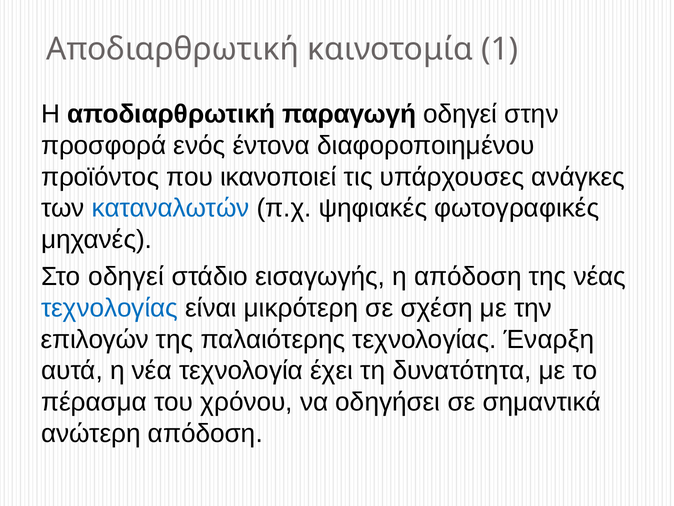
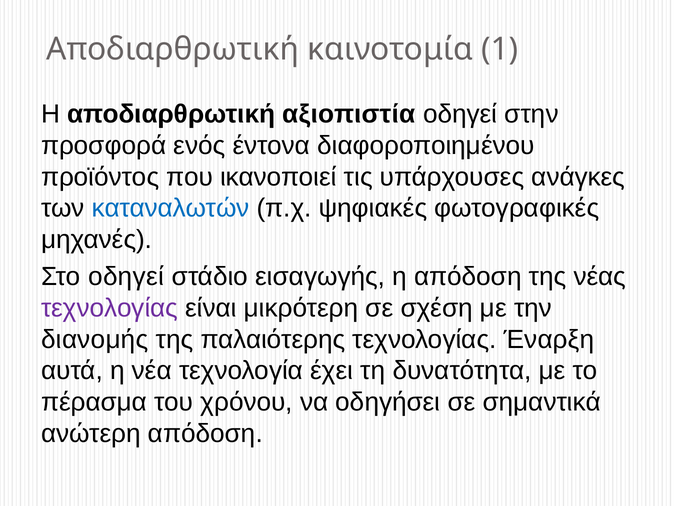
παραγωγή: παραγωγή -> αξιοπιστία (349, 114)
τεχνολογίας colour: blue -> purple (109, 308)
επιλογών: επιλογών -> διανομής (95, 339)
